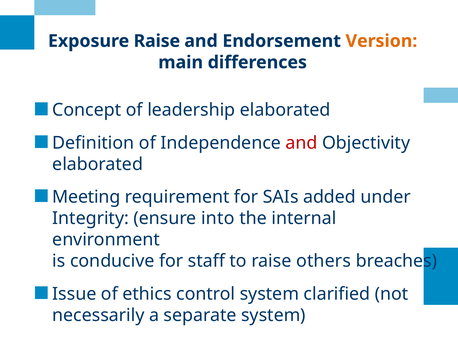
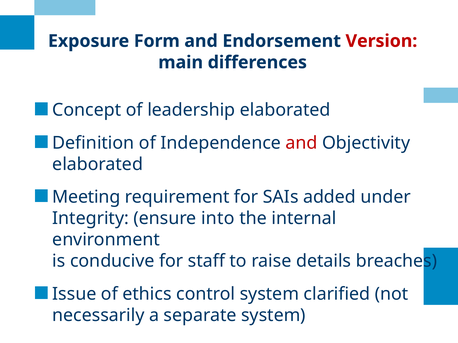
Exposure Raise: Raise -> Form (157, 41)
Version colour: orange -> red (381, 41)
others: others -> details (324, 261)
